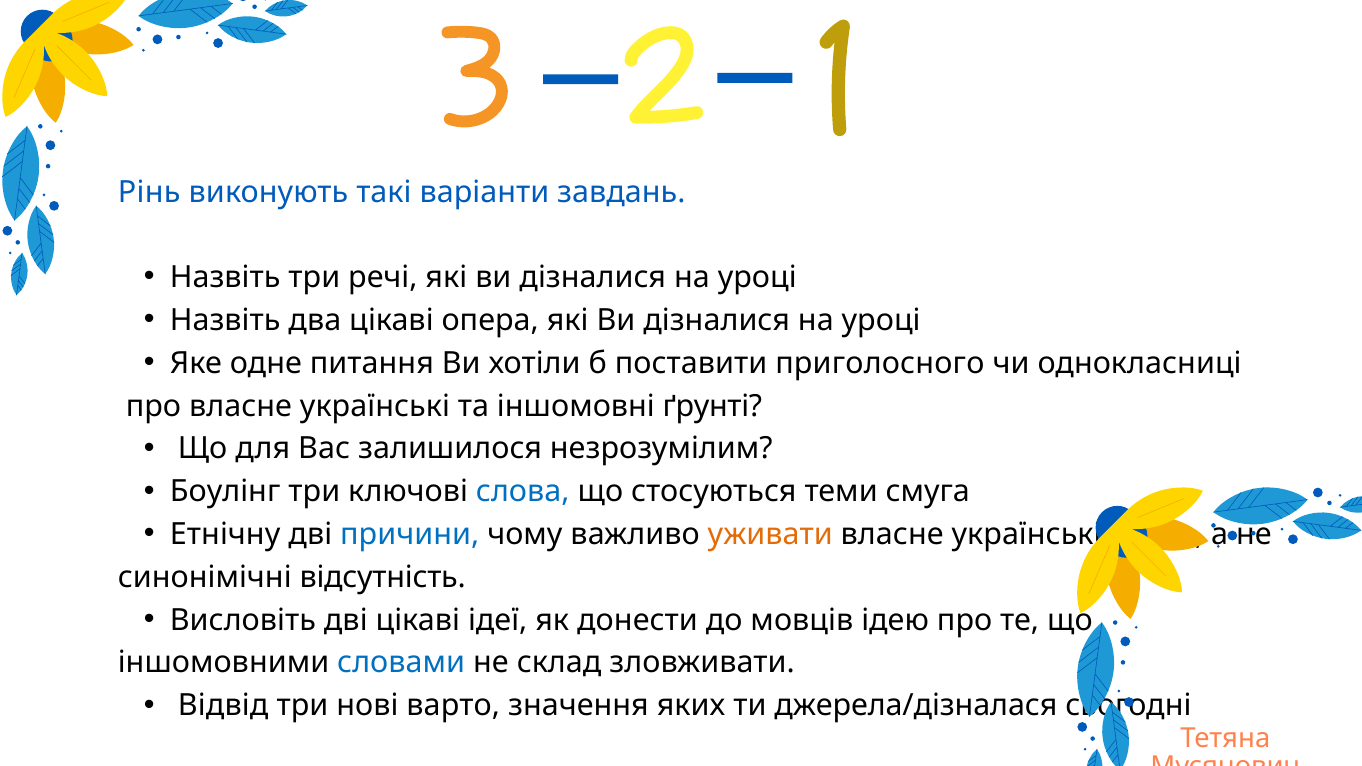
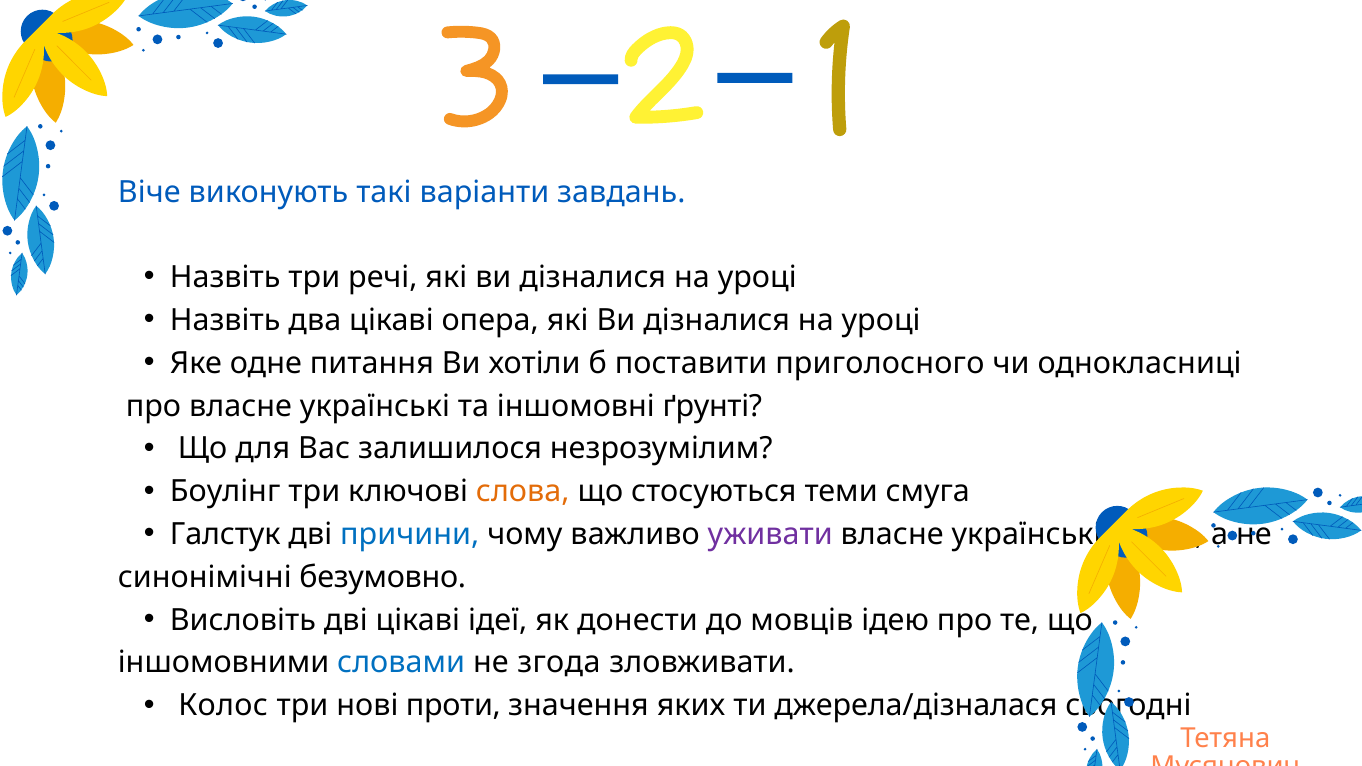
Рінь: Рінь -> Віче (149, 192)
слова colour: blue -> orange (523, 492)
Етнічну: Етнічну -> Галстук (225, 535)
уживати colour: orange -> purple (770, 535)
відсутність: відсутність -> безумовно (383, 577)
склад: склад -> згода (559, 663)
Відвід: Відвід -> Колос (223, 706)
варто: варто -> проти (453, 706)
